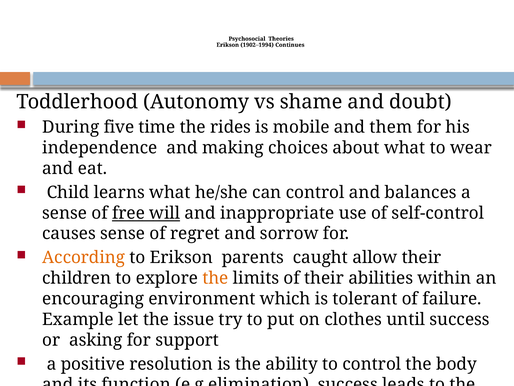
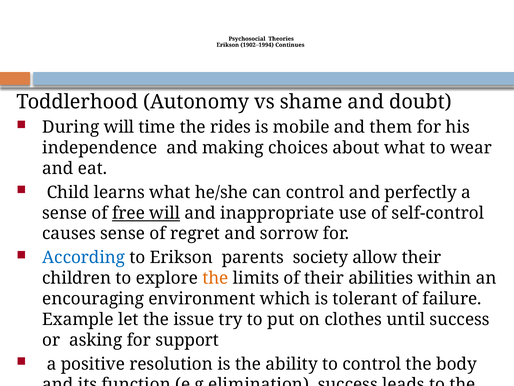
During five: five -> will (119, 127)
balances: balances -> perfectly (421, 192)
According colour: orange -> blue (84, 257)
caught: caught -> society (320, 257)
